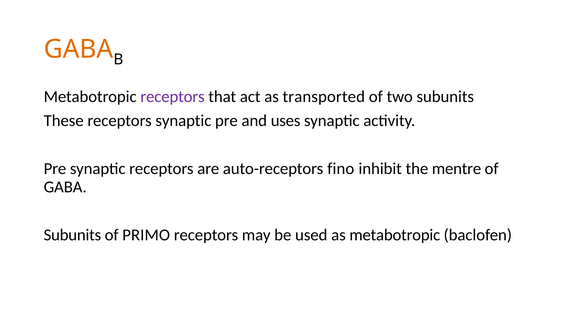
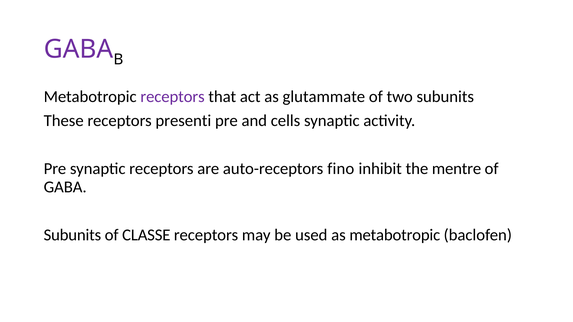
GABA colour: orange -> purple (79, 49)
transported: transported -> glutammate (324, 97)
receptors synaptic: synaptic -> presenti (183, 121)
uses: uses -> cells (286, 121)
PRIMO: PRIMO -> CLASSE (146, 235)
